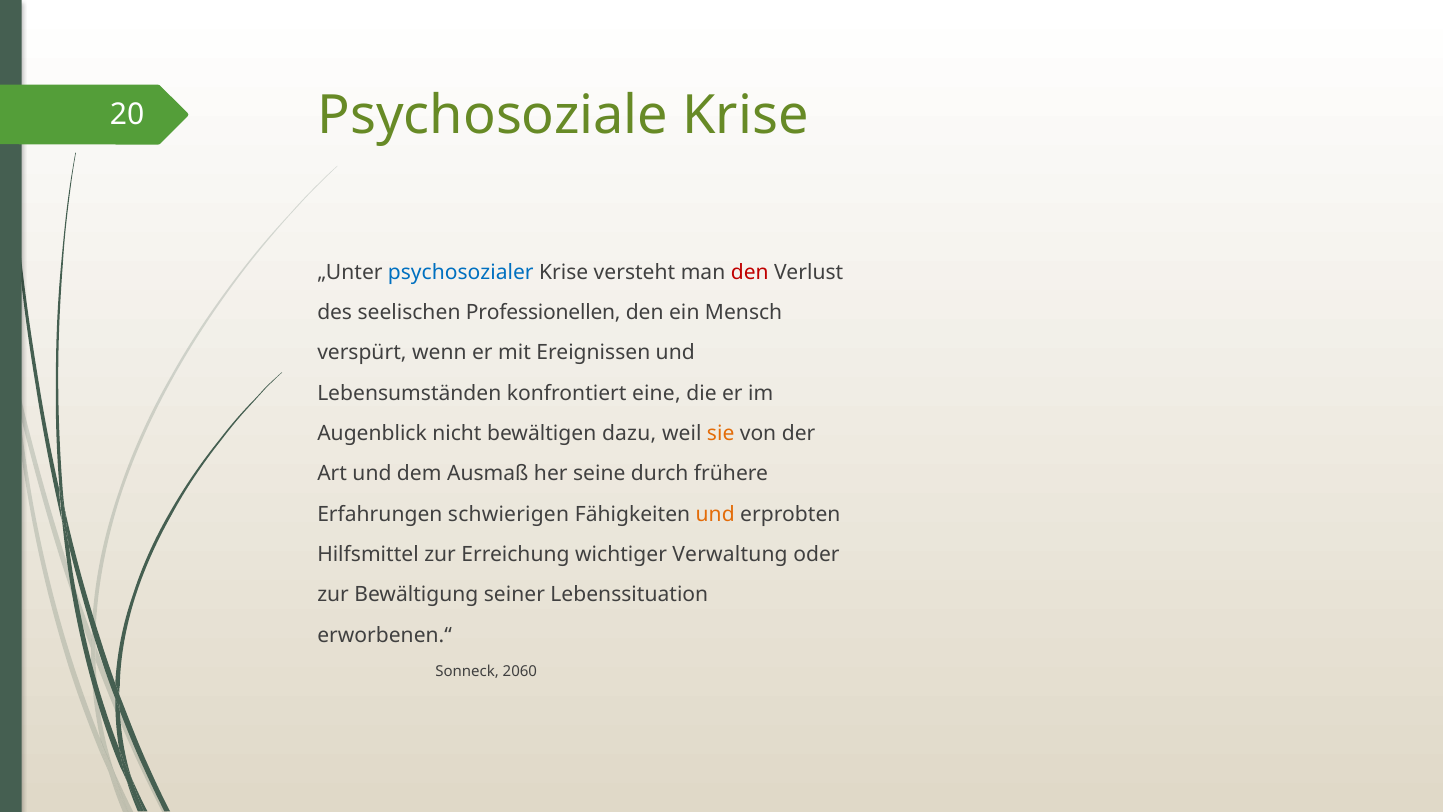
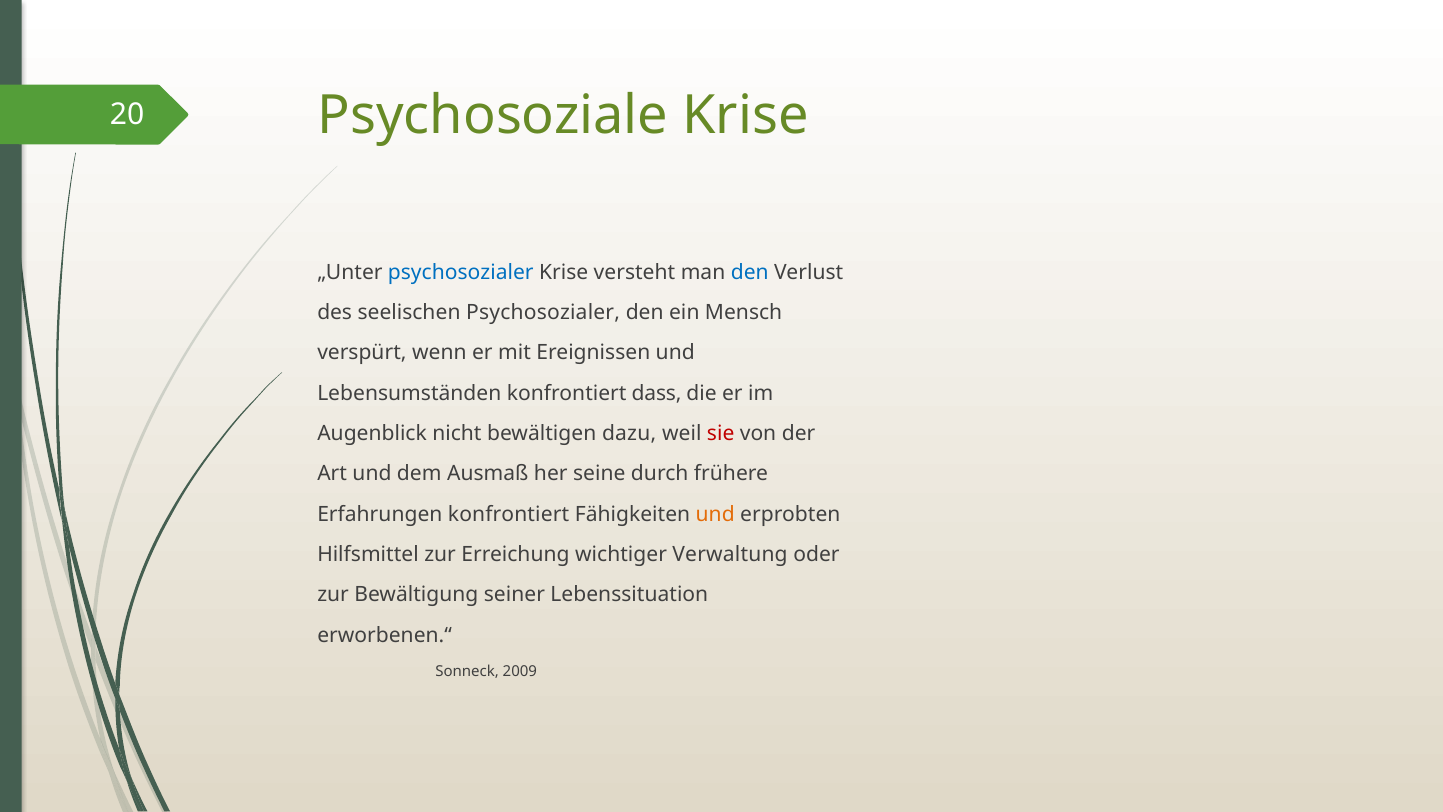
den colour: red -> blue (750, 272)
seelischen Professionellen: Professionellen -> Psychosozialer (543, 312)
eine: eine -> dass (657, 393)
sie colour: orange -> red (721, 433)
Erfahrungen schwierigen: schwierigen -> konfrontiert (509, 514)
2060: 2060 -> 2009 (520, 671)
